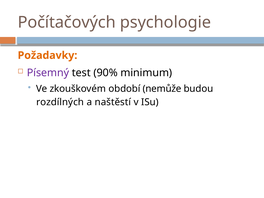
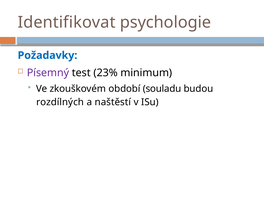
Počítačových: Počítačových -> Identifikovat (67, 22)
Požadavky colour: orange -> blue (47, 55)
90%: 90% -> 23% (106, 73)
nemůže: nemůže -> souladu (162, 89)
